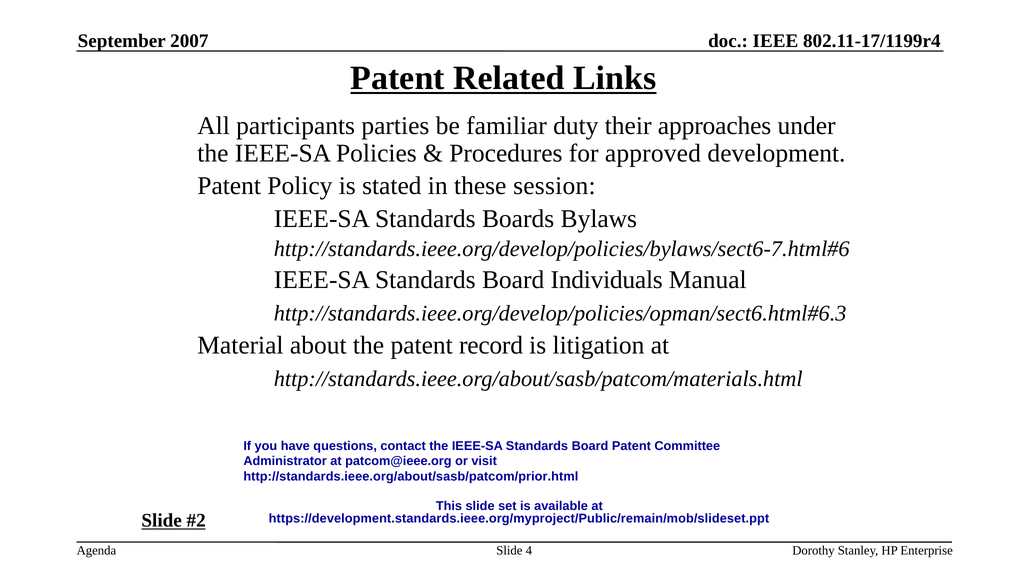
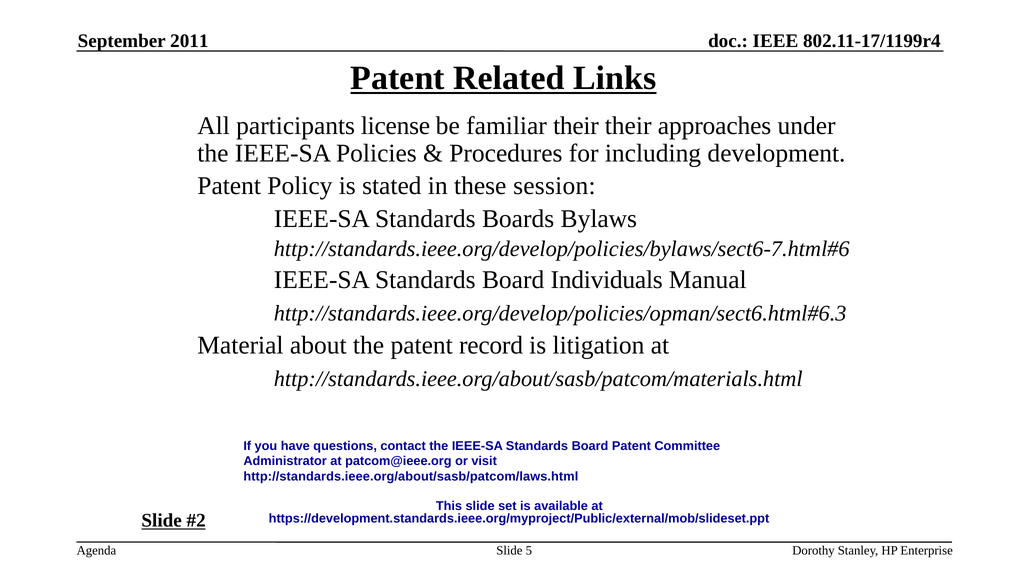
2007: 2007 -> 2011 (189, 41)
parties: parties -> license (396, 126)
familiar duty: duty -> their (576, 126)
approved: approved -> including (653, 153)
http://standards.ieee.org/about/sasb/patcom/prior.html: http://standards.ieee.org/about/sasb/patcom/prior.html -> http://standards.ieee.org/about/sasb/patcom/laws.html (411, 476)
https://development.standards.ieee.org/myproject/Public/remain/mob/slideset.ppt: https://development.standards.ieee.org/myproject/Public/remain/mob/slideset.ppt -> https://development.standards.ieee.org/myproject/Public/external/mob/slideset.ppt (519, 518)
4: 4 -> 5 (529, 550)
